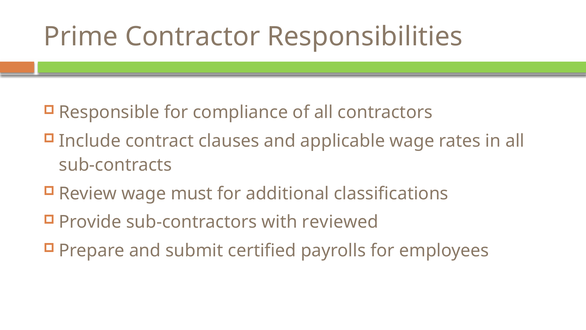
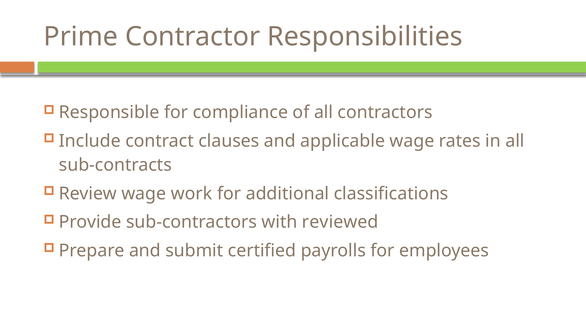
must: must -> work (192, 193)
